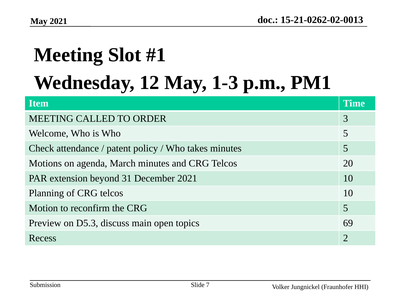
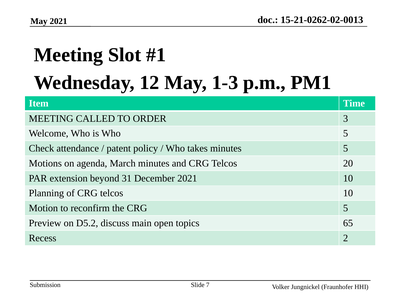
D5.3: D5.3 -> D5.2 (87, 224)
69: 69 -> 65 (348, 224)
